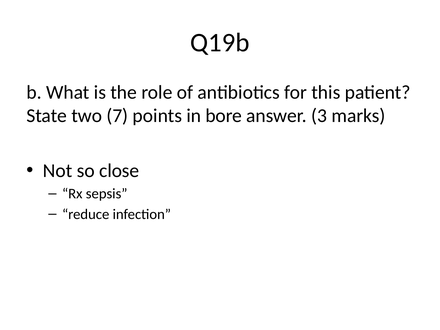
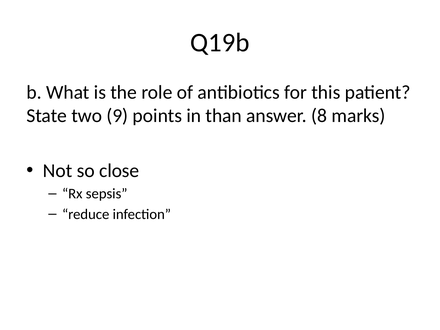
7: 7 -> 9 (117, 116)
bore: bore -> than (224, 116)
3: 3 -> 8 (319, 116)
